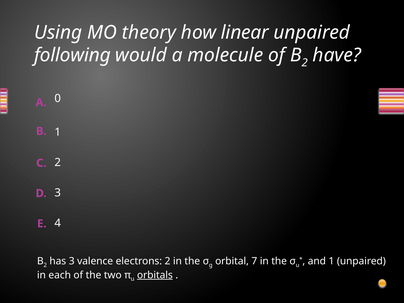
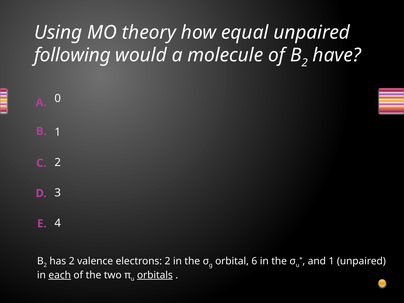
linear: linear -> equal (245, 32)
has 3: 3 -> 2 (72, 261)
7: 7 -> 6 (254, 261)
each underline: none -> present (60, 275)
